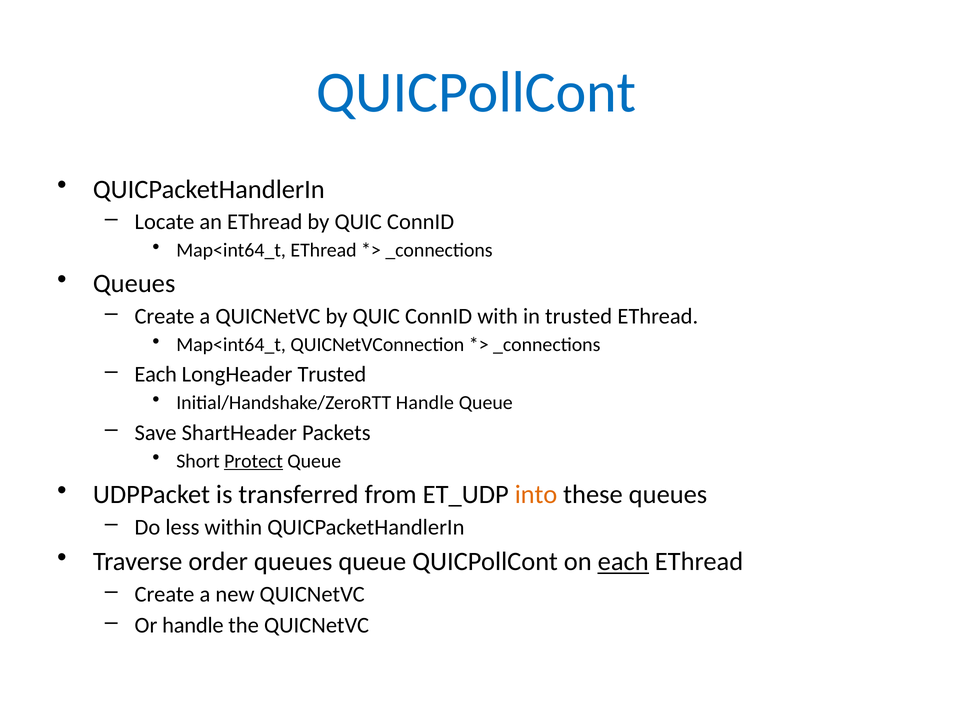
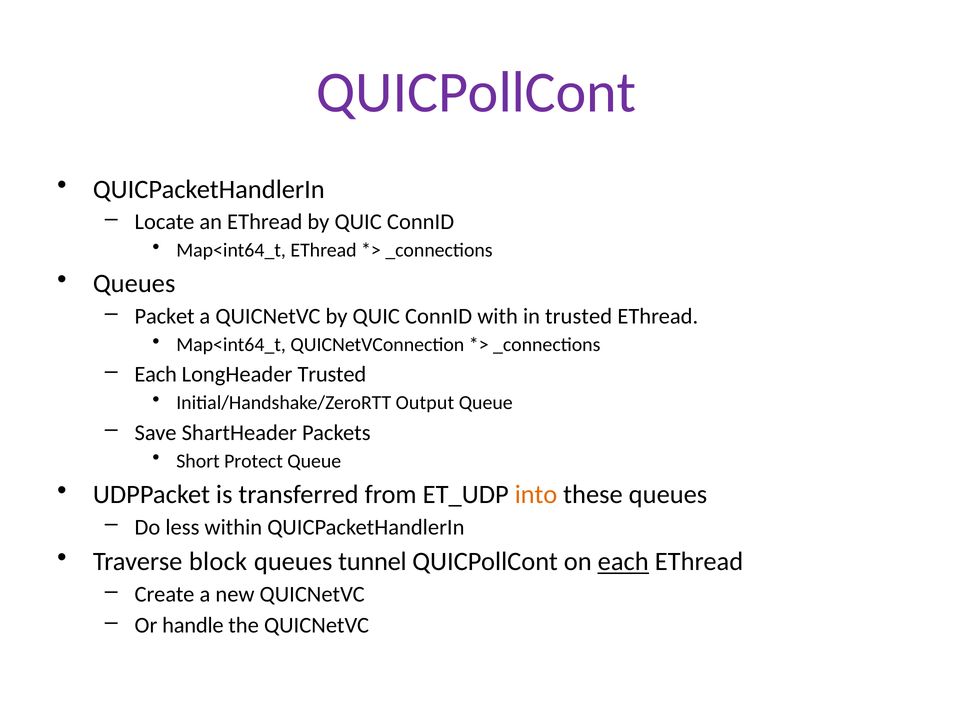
QUICPollCont colour: blue -> purple (476, 92)
Create: Create -> Packet (165, 316)
Initial/Handshake/ZeroRTT Handle: Handle -> Output (425, 403)
Protect underline: present -> none (254, 461)
order: order -> block (218, 562)
queues queue: queue -> tunnel (372, 562)
